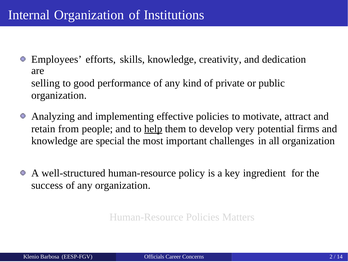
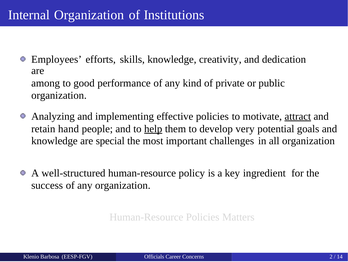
selling: selling -> among (46, 83)
attract underline: none -> present (298, 116)
from: from -> hand (69, 129)
firms: firms -> goals (308, 129)
